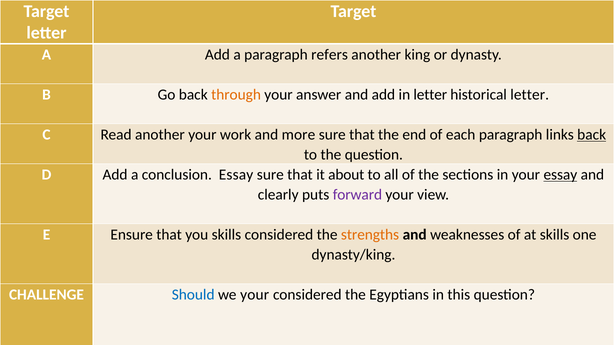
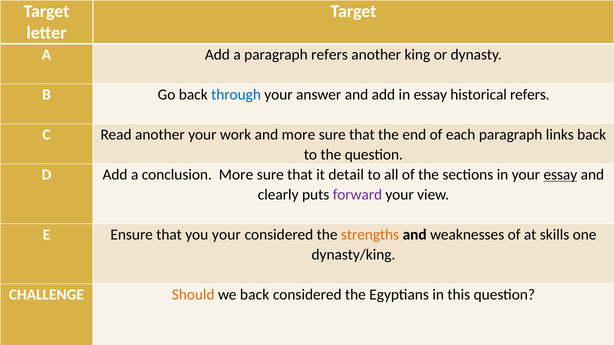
through colour: orange -> blue (236, 95)
in letter: letter -> essay (430, 95)
historical letter: letter -> refers (530, 95)
back underline: present -> none (592, 135)
conclusion Essay: Essay -> More (236, 175)
about: about -> detail (346, 175)
you skills: skills -> your (226, 235)
Should colour: blue -> orange (193, 295)
we your: your -> back (255, 295)
